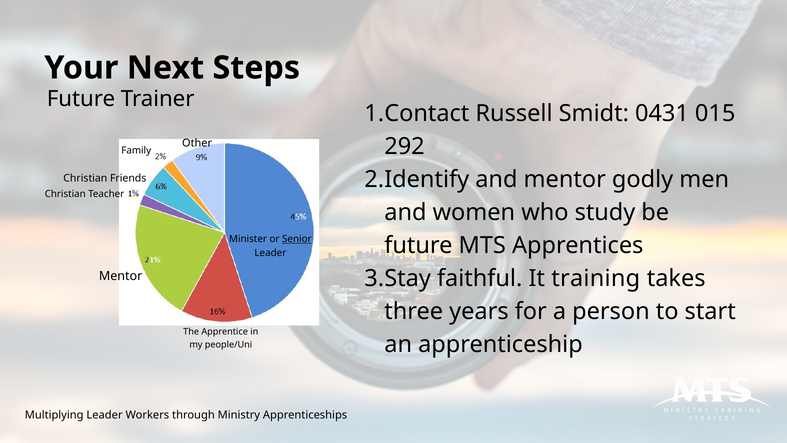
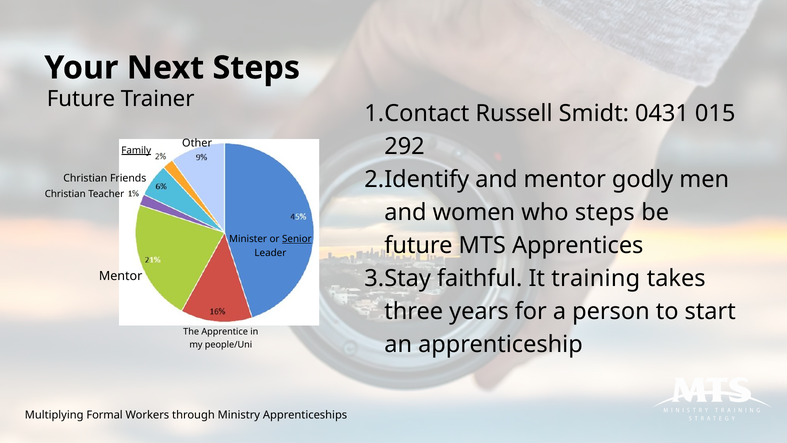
Family underline: none -> present (136, 150)
who study: study -> steps (605, 212)
Multiplying Leader: Leader -> Formal (105, 415)
